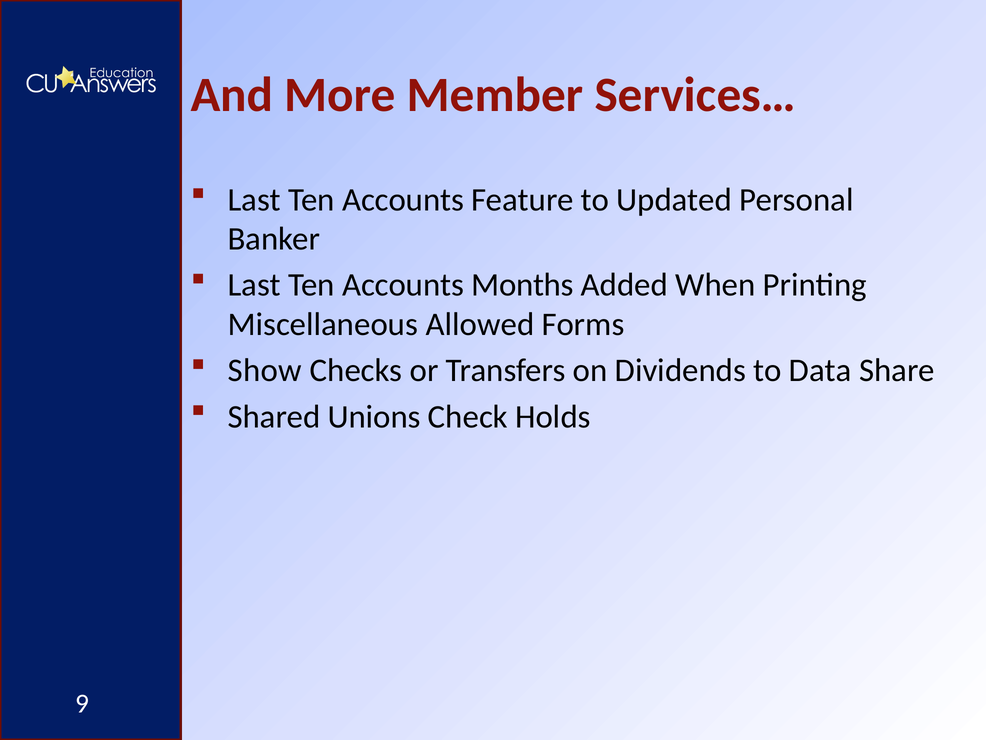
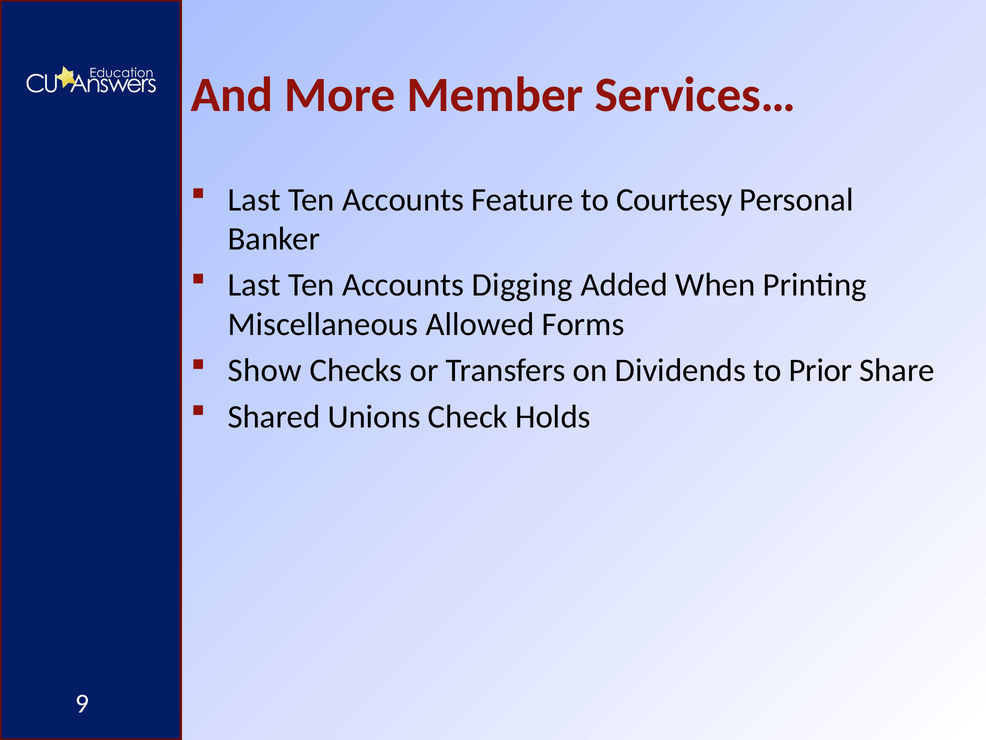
Updated: Updated -> Courtesy (674, 200)
Months: Months -> Digging (522, 285)
Data: Data -> Prior (820, 370)
